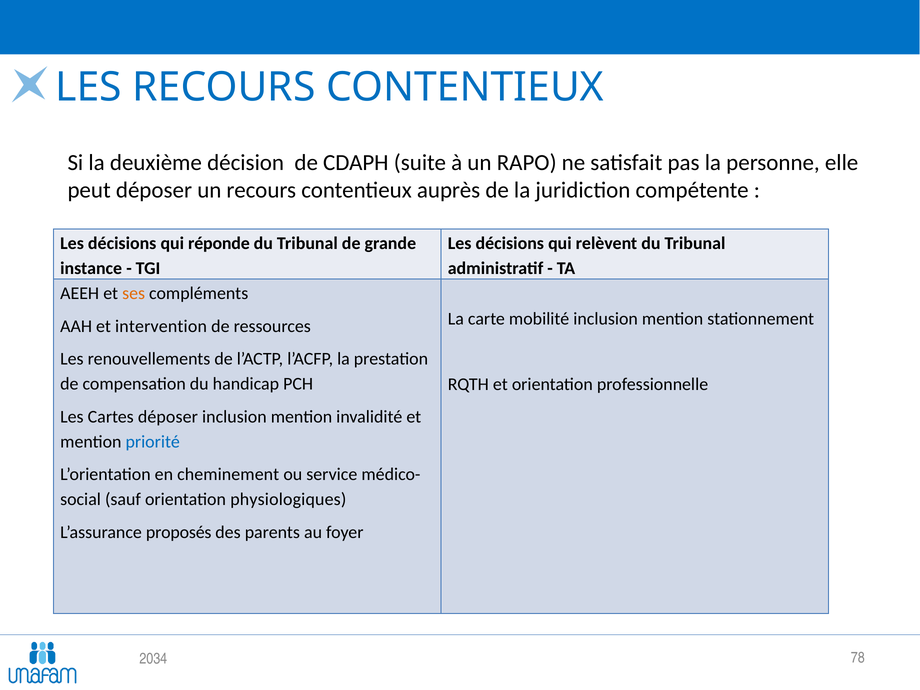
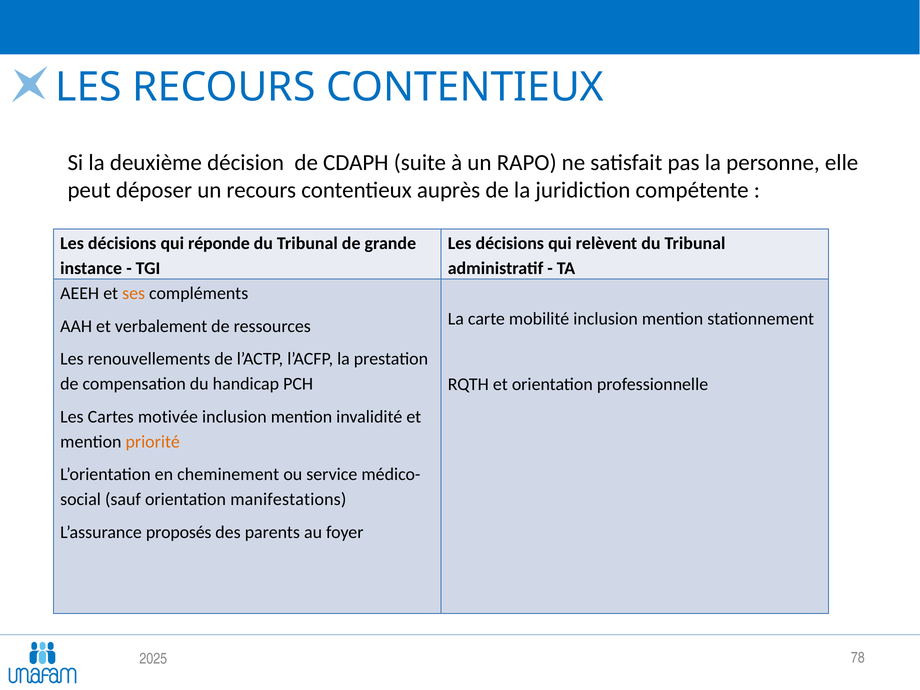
intervention: intervention -> verbalement (161, 326)
Cartes déposer: déposer -> motivée (168, 417)
priorité colour: blue -> orange (153, 442)
physiologiques: physiologiques -> manifestations (288, 499)
2034: 2034 -> 2025 (153, 659)
